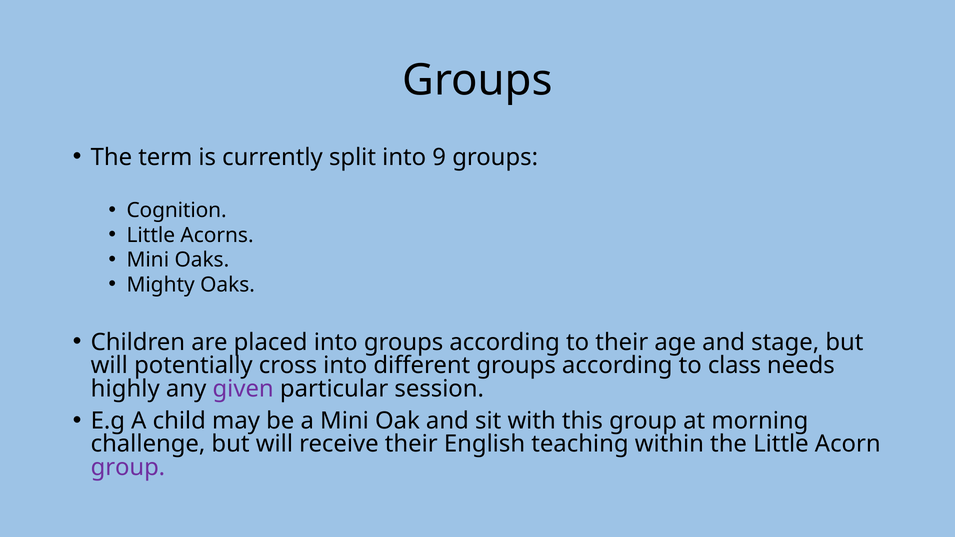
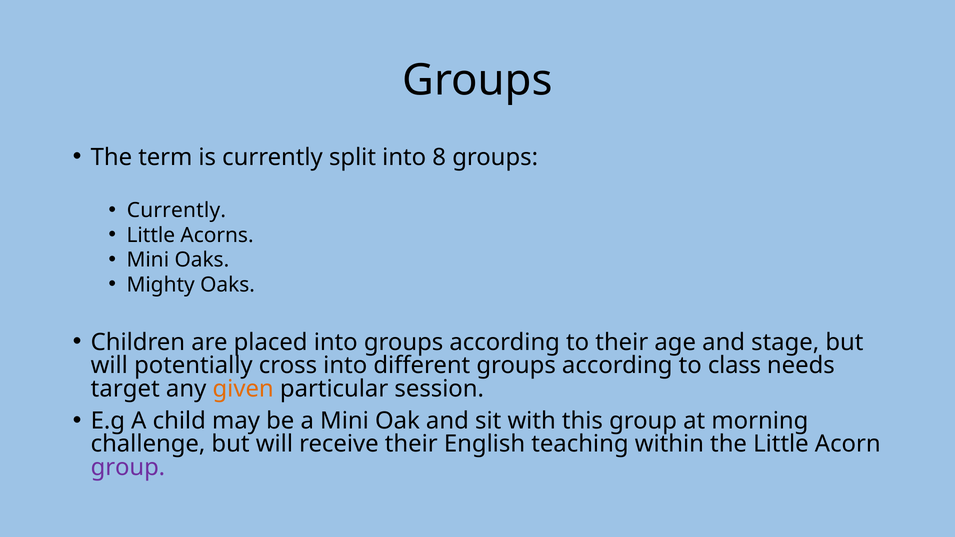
9: 9 -> 8 (439, 157)
Cognition: Cognition -> Currently (176, 211)
highly: highly -> target (125, 389)
given colour: purple -> orange (243, 389)
